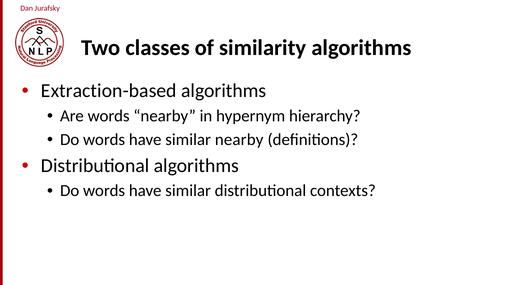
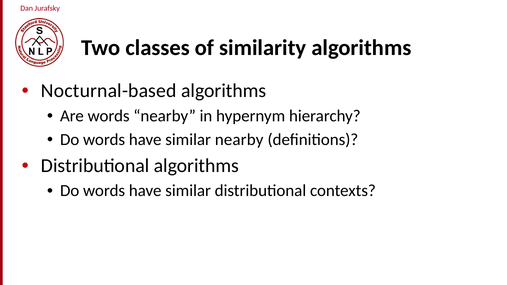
Extraction-based: Extraction-based -> Nocturnal-based (109, 91)
